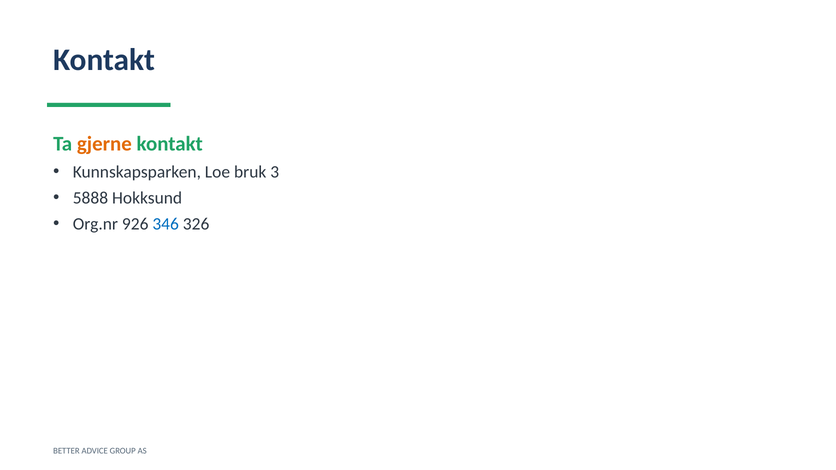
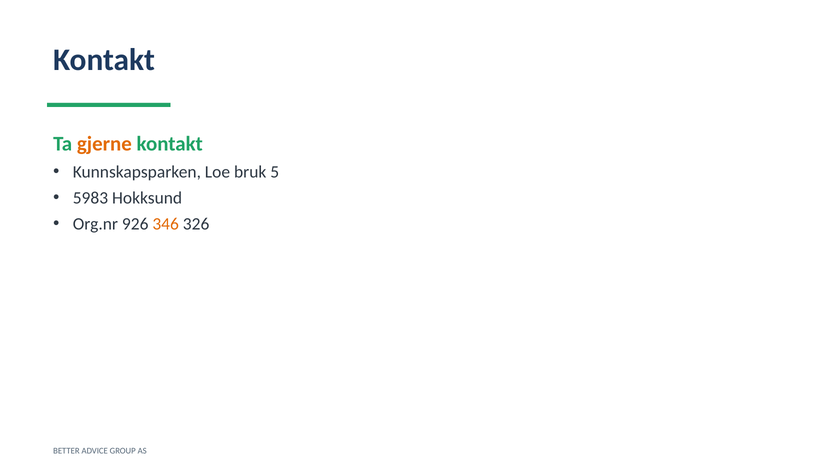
3: 3 -> 5 (275, 172)
5888: 5888 -> 5983 (90, 198)
346 colour: blue -> orange (166, 224)
